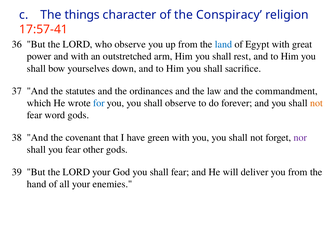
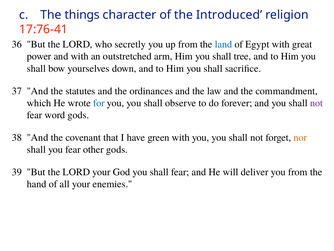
Conspiracy: Conspiracy -> Introduced (229, 15)
17:57-41: 17:57-41 -> 17:76-41 (44, 29)
who observe: observe -> secretly (130, 44)
rest: rest -> tree (242, 56)
not colour: orange -> purple (317, 103)
nor colour: purple -> orange (300, 137)
